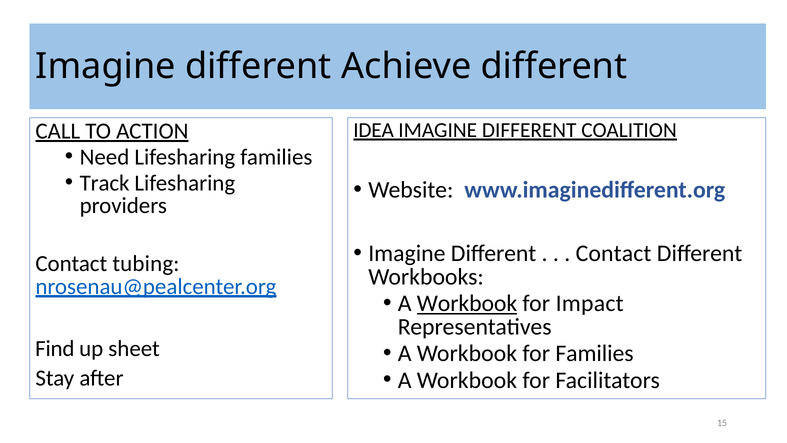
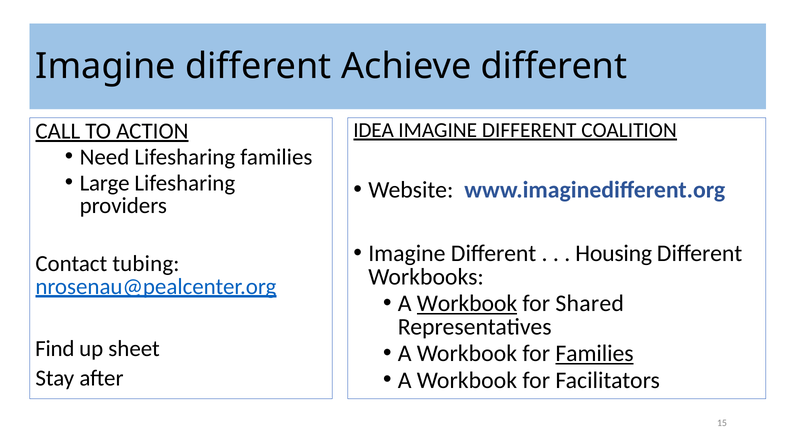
Track: Track -> Large (105, 183)
Contact: Contact -> Housing (614, 253)
Impact: Impact -> Shared (590, 303)
Families underline: none -> present (595, 353)
